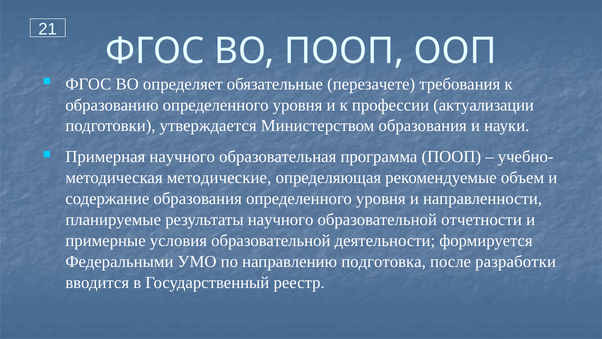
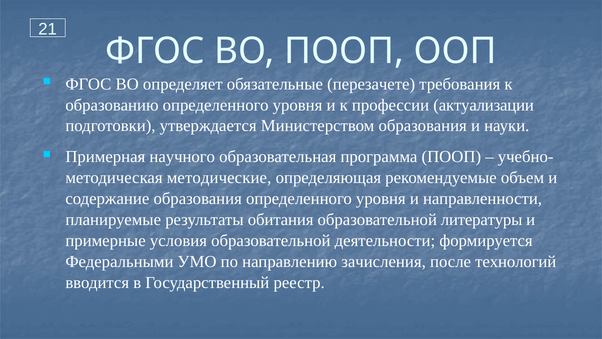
результаты научного: научного -> обитания (281, 219)
отчетности: отчетности -> литературы (482, 219)
подготовка: подготовка -> зачисления (384, 261)
разработки: разработки -> технологий (516, 261)
